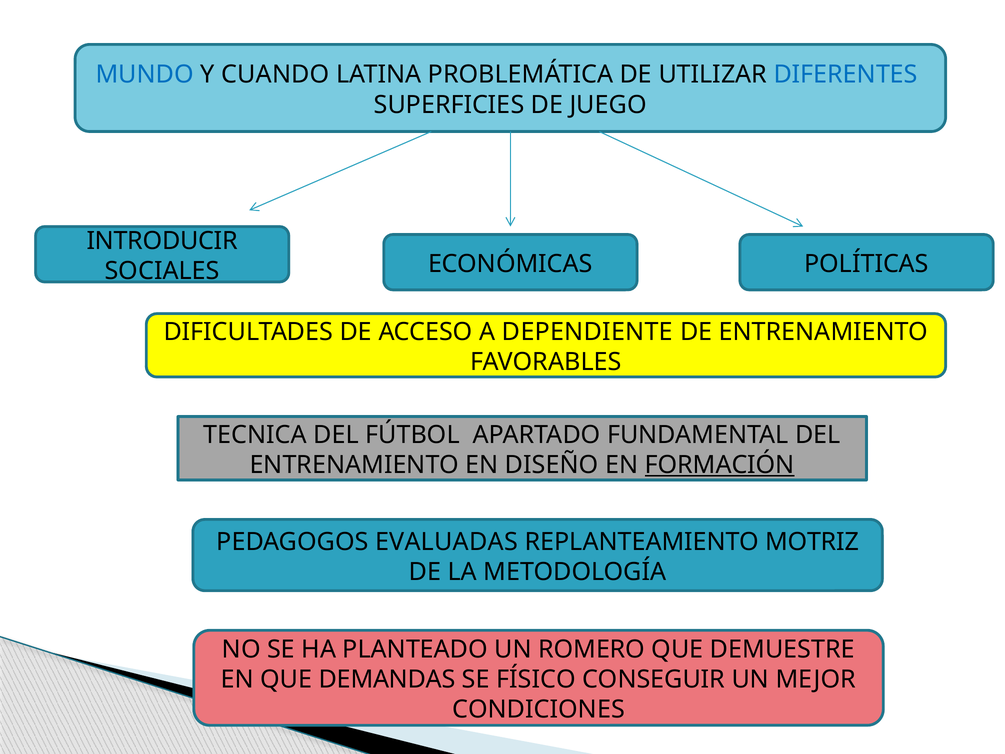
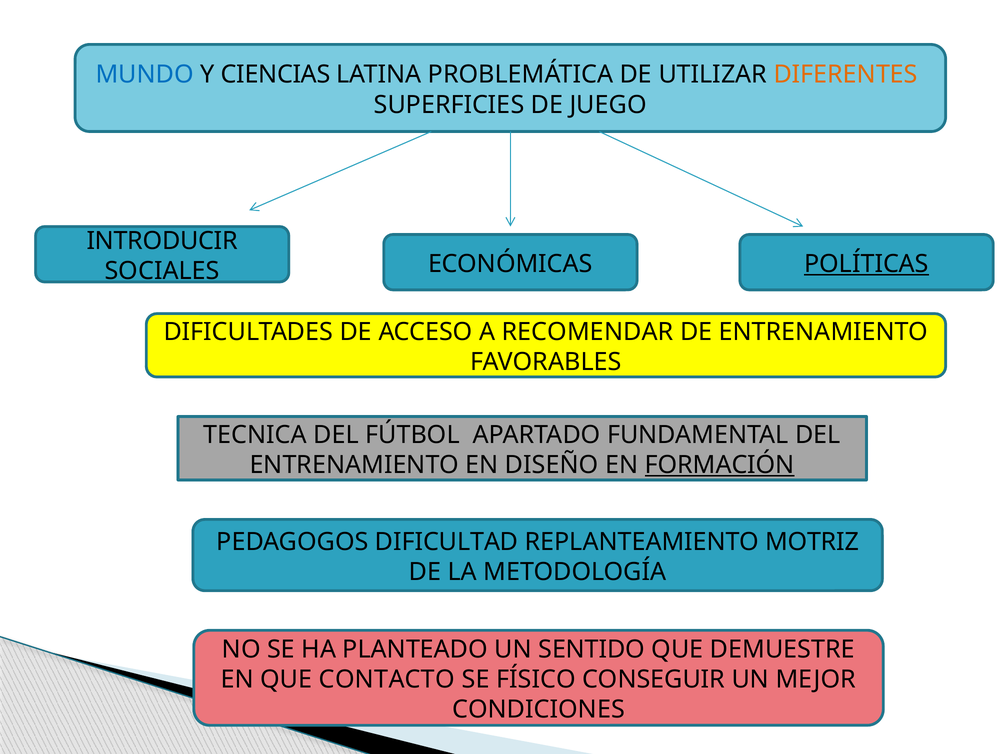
CUANDO: CUANDO -> CIENCIAS (276, 75)
DIFERENTES colour: blue -> orange (846, 75)
POLÍTICAS underline: none -> present (866, 264)
DEPENDIENTE: DEPENDIENTE -> RECOMENDAR (588, 332)
EVALUADAS: EVALUADAS -> DIFICULTAD (447, 542)
ROMERO: ROMERO -> SENTIDO (592, 649)
DEMANDAS: DEMANDAS -> CONTACTO (387, 679)
